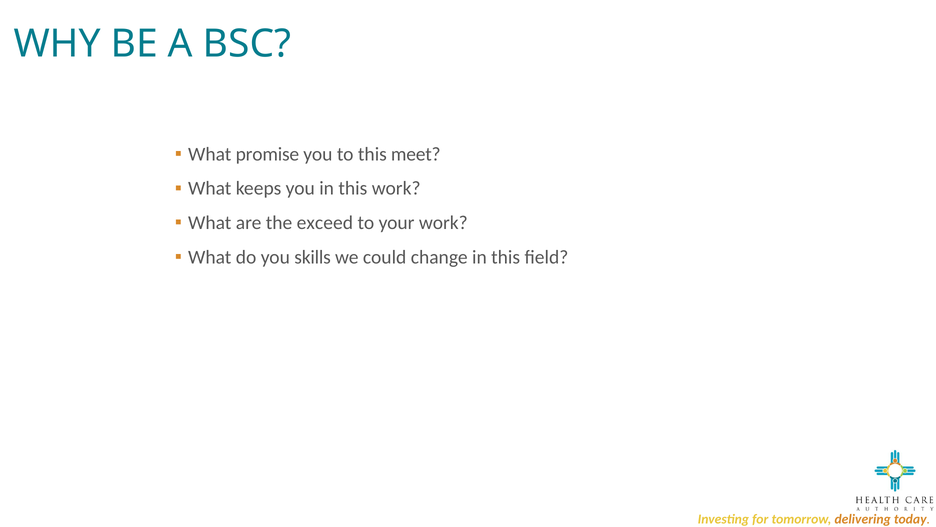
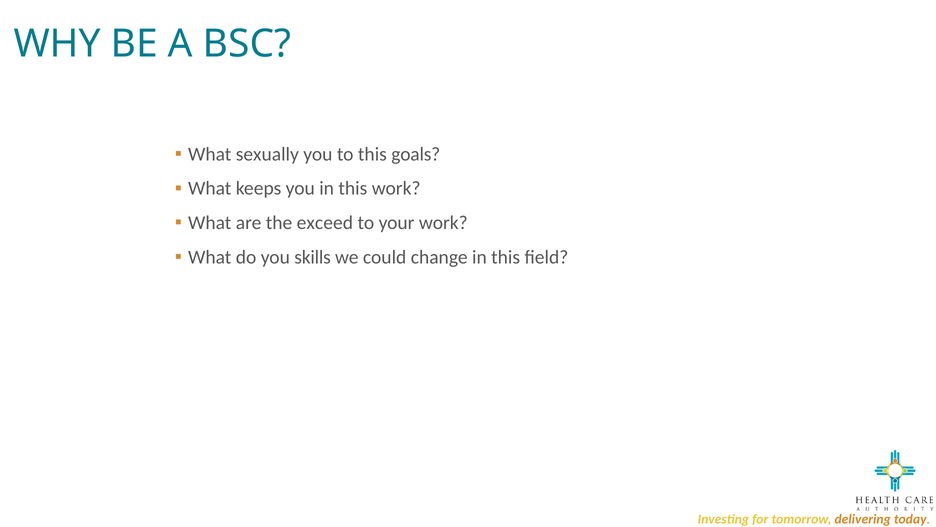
promise: promise -> sexually (267, 154)
meet: meet -> goals (416, 154)
